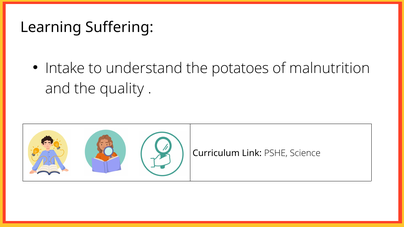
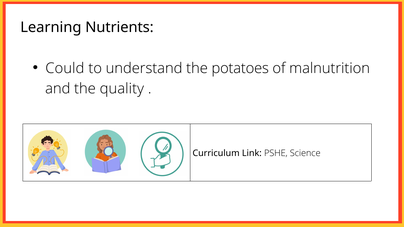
Suffering: Suffering -> Nutrients (119, 27)
Intake: Intake -> Could (65, 68)
